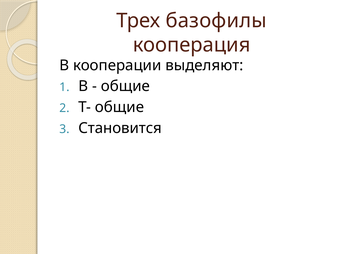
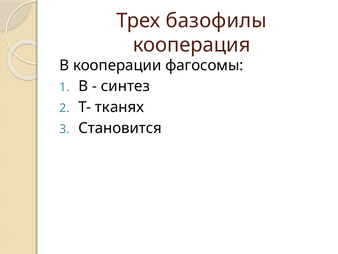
выделяют: выделяют -> фагосомы (204, 65)
общие: общие -> синтез (125, 86)
Т- общие: общие -> тканях (120, 107)
